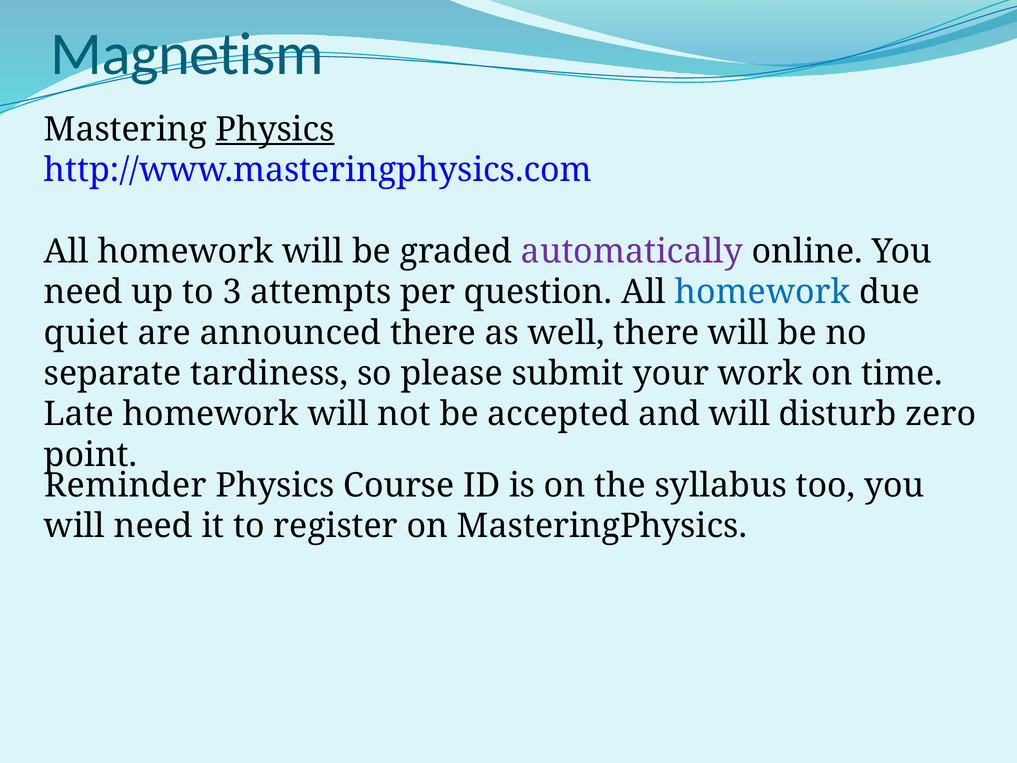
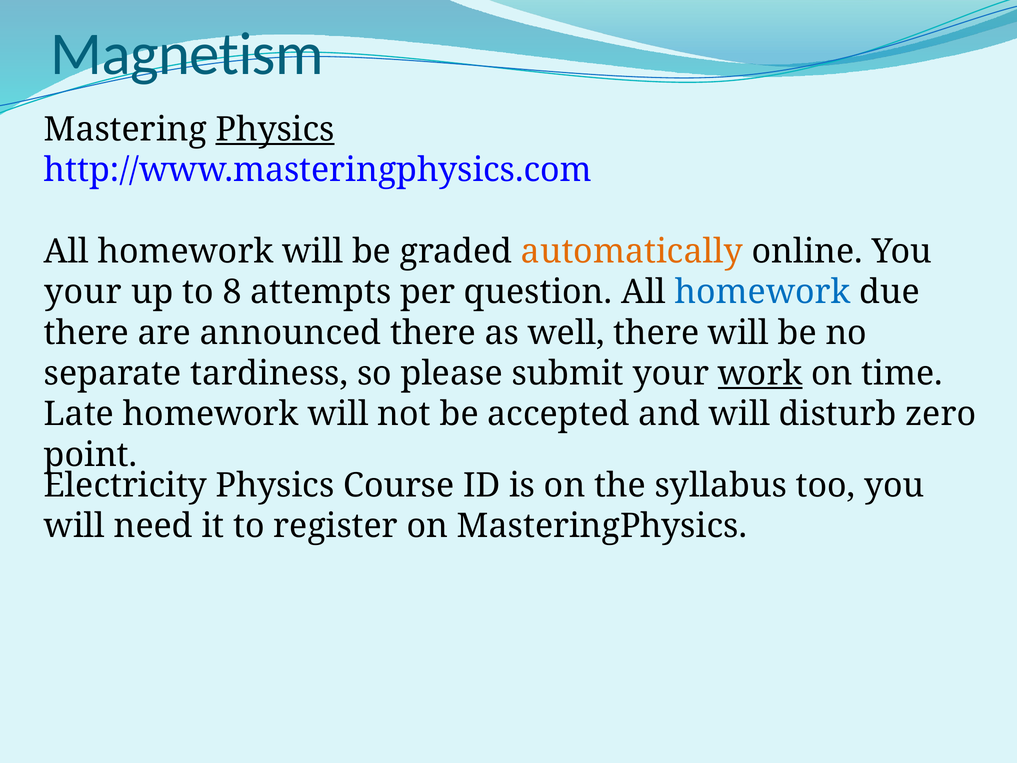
automatically colour: purple -> orange (632, 251)
need: need -> your (83, 292)
3: 3 -> 8 (232, 292)
quiet: quiet -> there (87, 333)
work underline: none -> present (760, 373)
Reminder: Reminder -> Electricity (126, 485)
